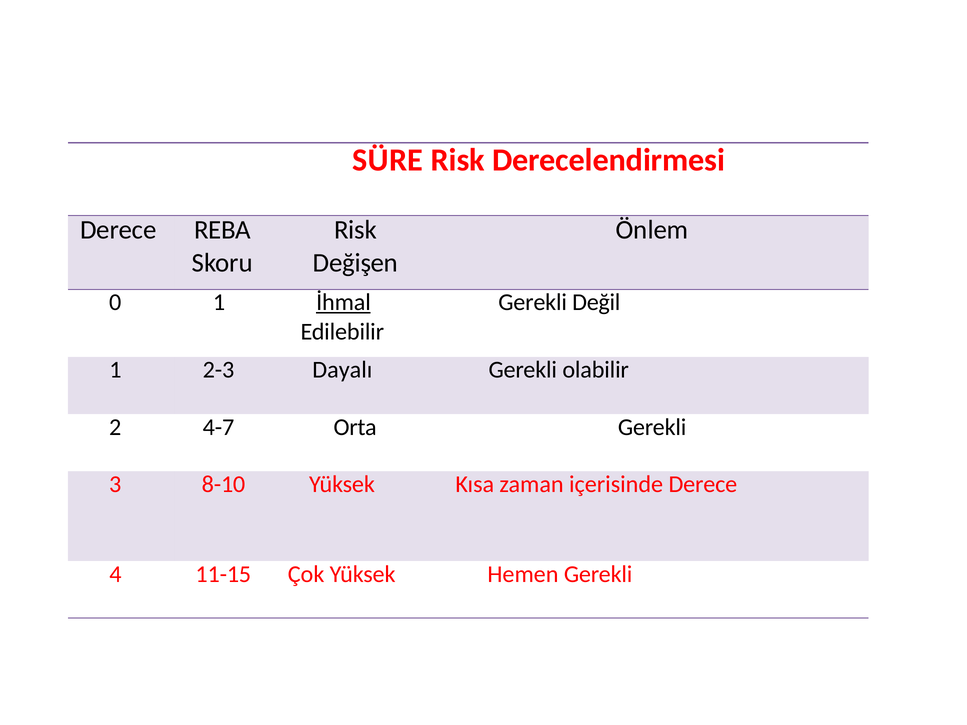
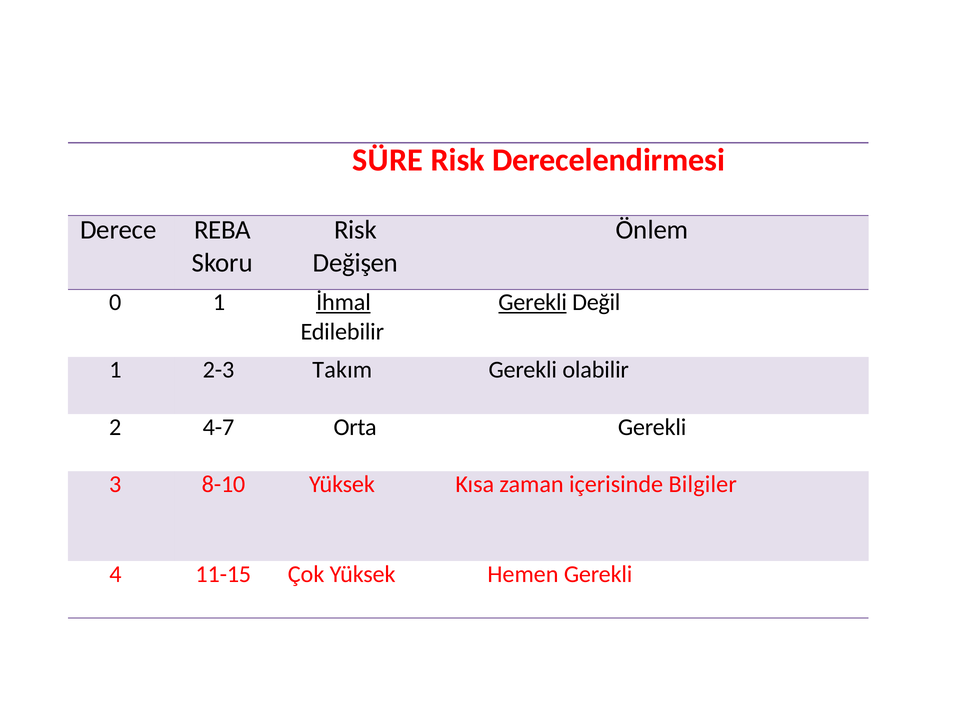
Gerekli underline: none -> present (533, 303)
Dayalı: Dayalı -> Takım (342, 370)
içerisinde Derece: Derece -> Bilgiler (703, 484)
